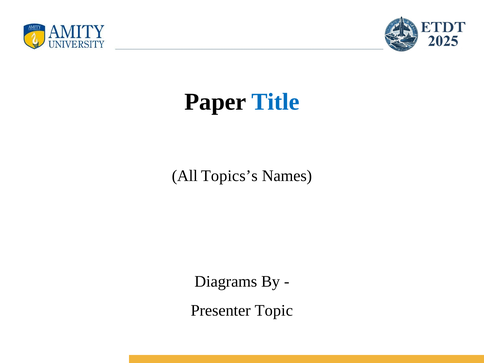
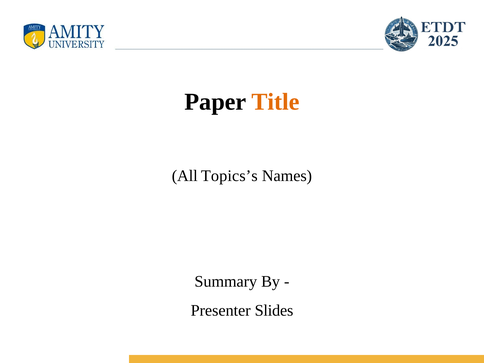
Title colour: blue -> orange (275, 102)
Diagrams: Diagrams -> Summary (226, 282)
Topic: Topic -> Slides (274, 311)
